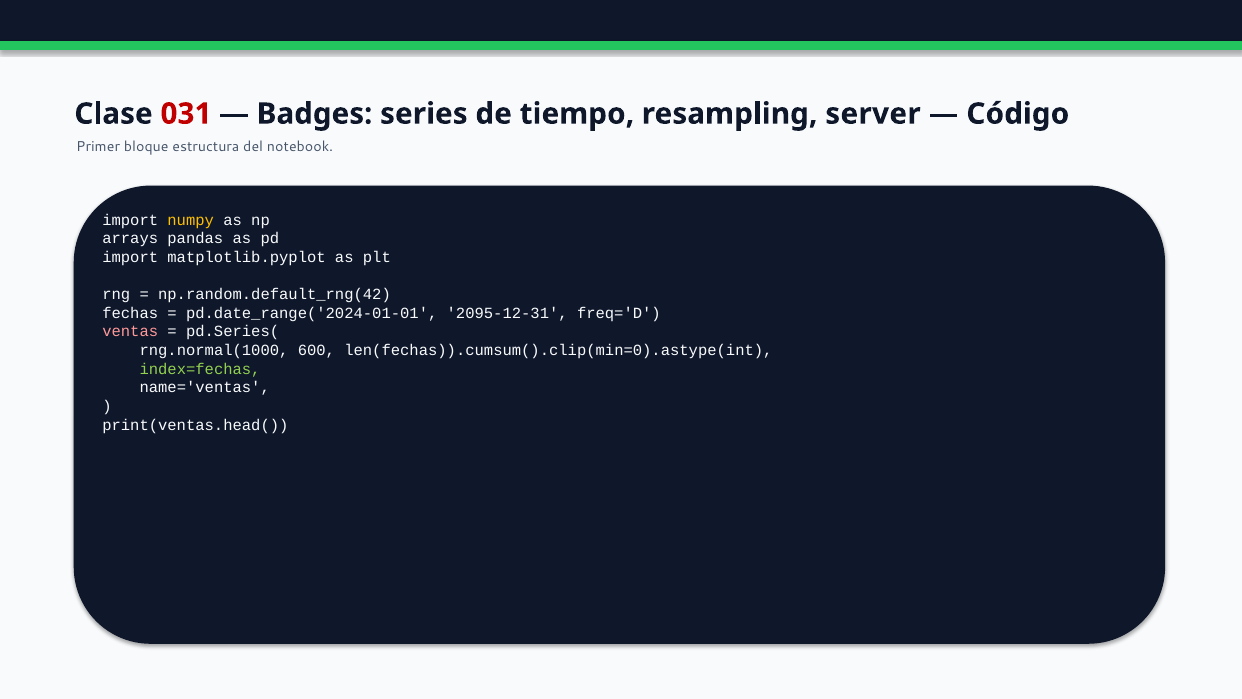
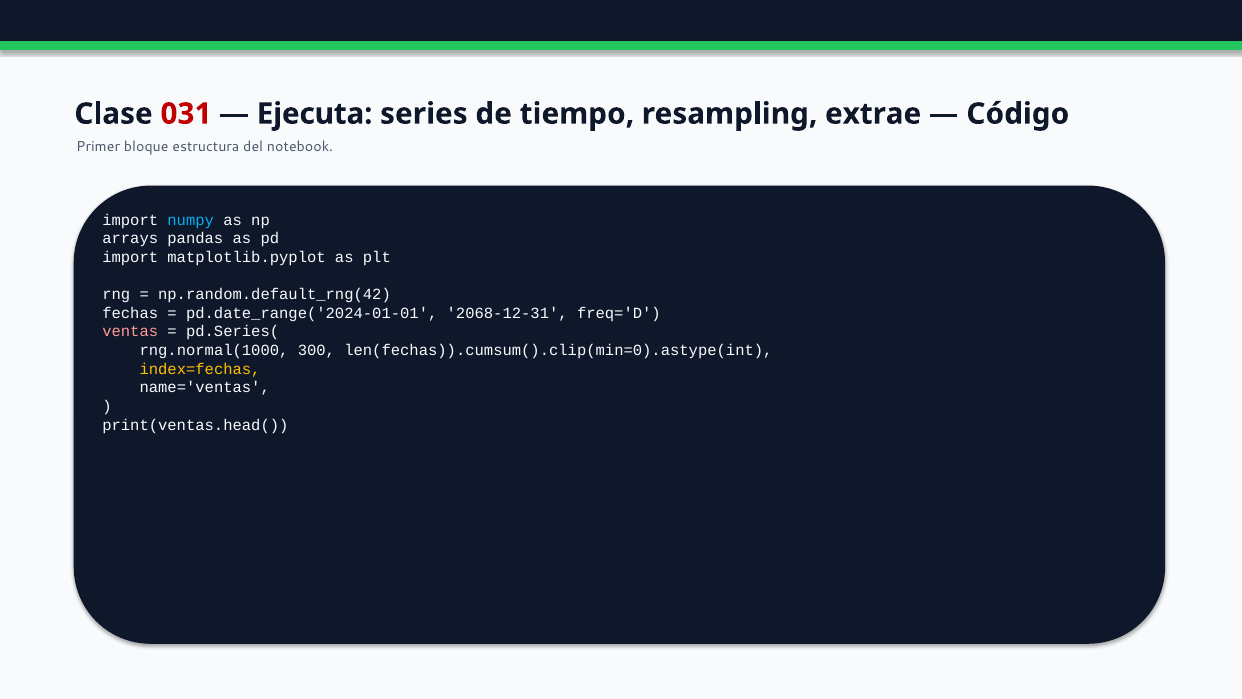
Badges: Badges -> Ejecuta (315, 114)
server: server -> extrae (873, 114)
numpy colour: yellow -> light blue (191, 220)
2095-12-31: 2095-12-31 -> 2068-12-31 (507, 313)
600: 600 -> 300 (316, 350)
index=fechas colour: light green -> yellow (200, 369)
